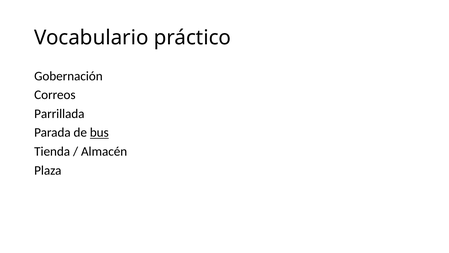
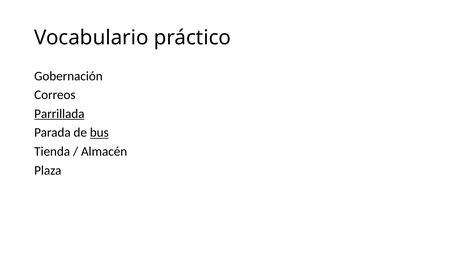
Parrillada underline: none -> present (59, 114)
